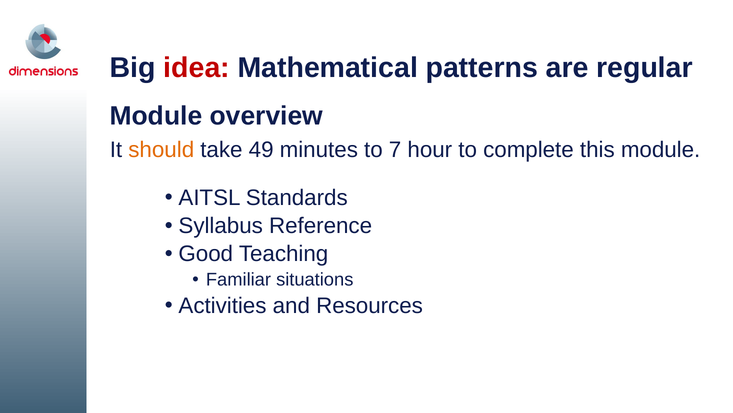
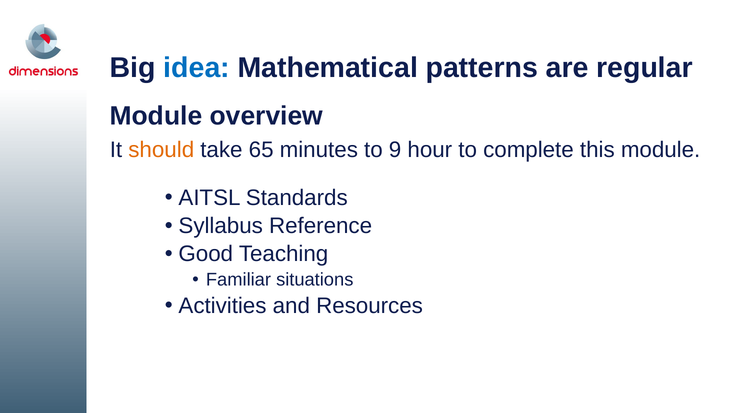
idea colour: red -> blue (197, 68)
49: 49 -> 65 (261, 150)
7: 7 -> 9 (395, 150)
